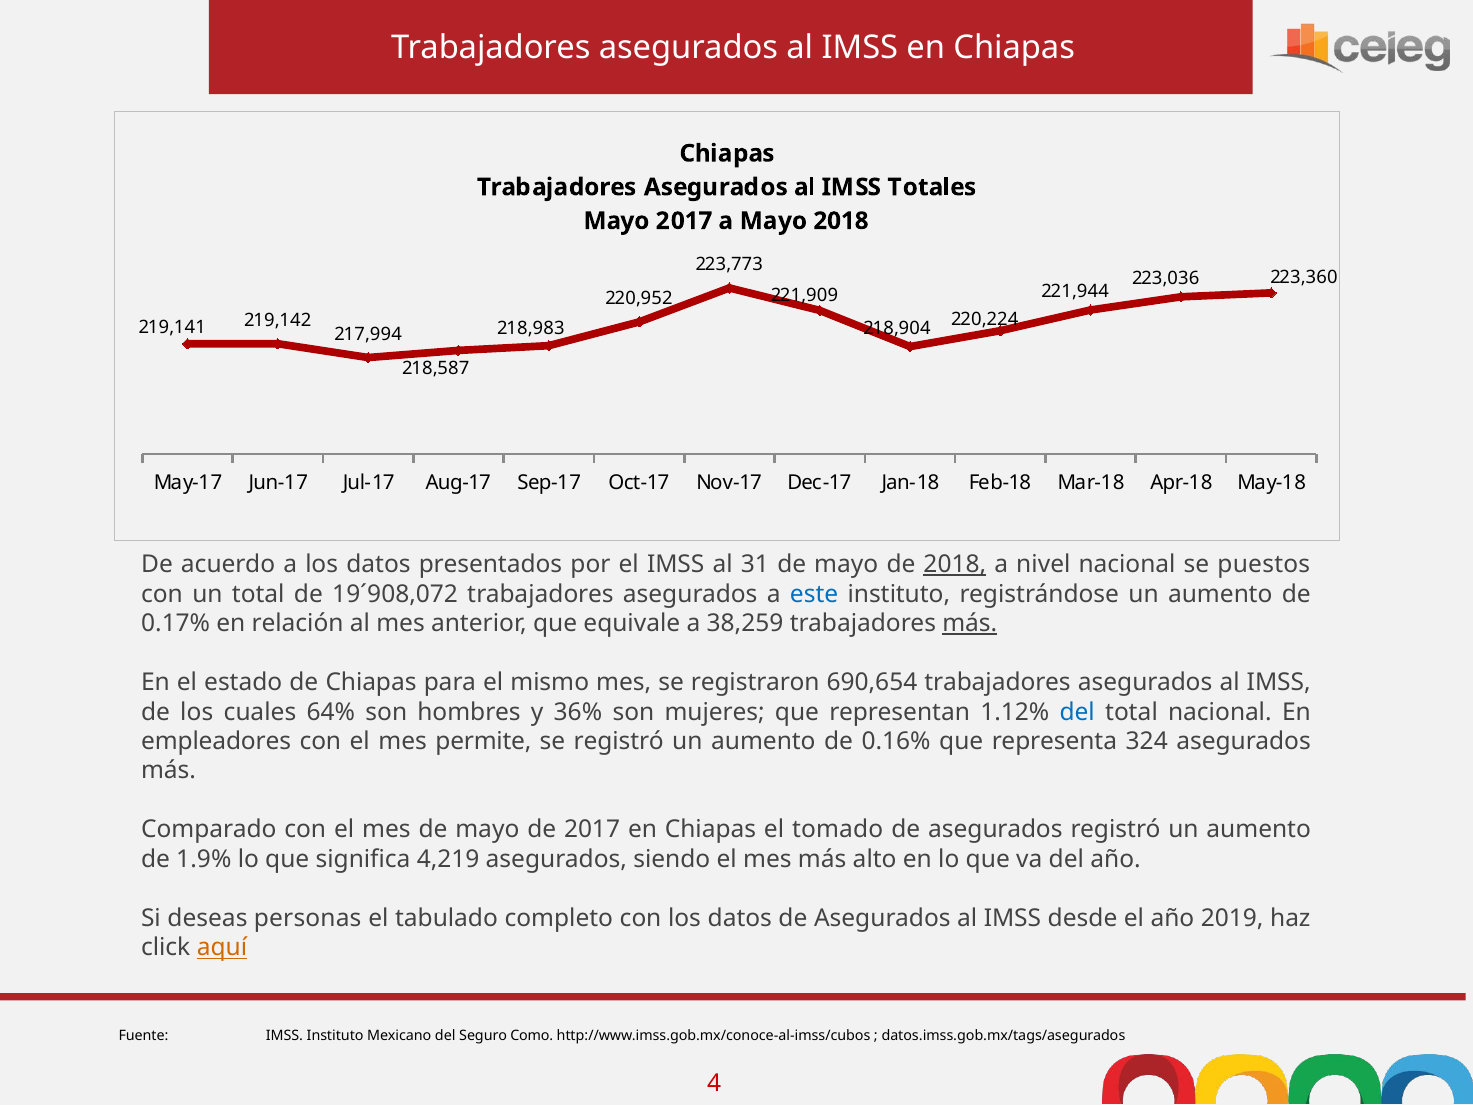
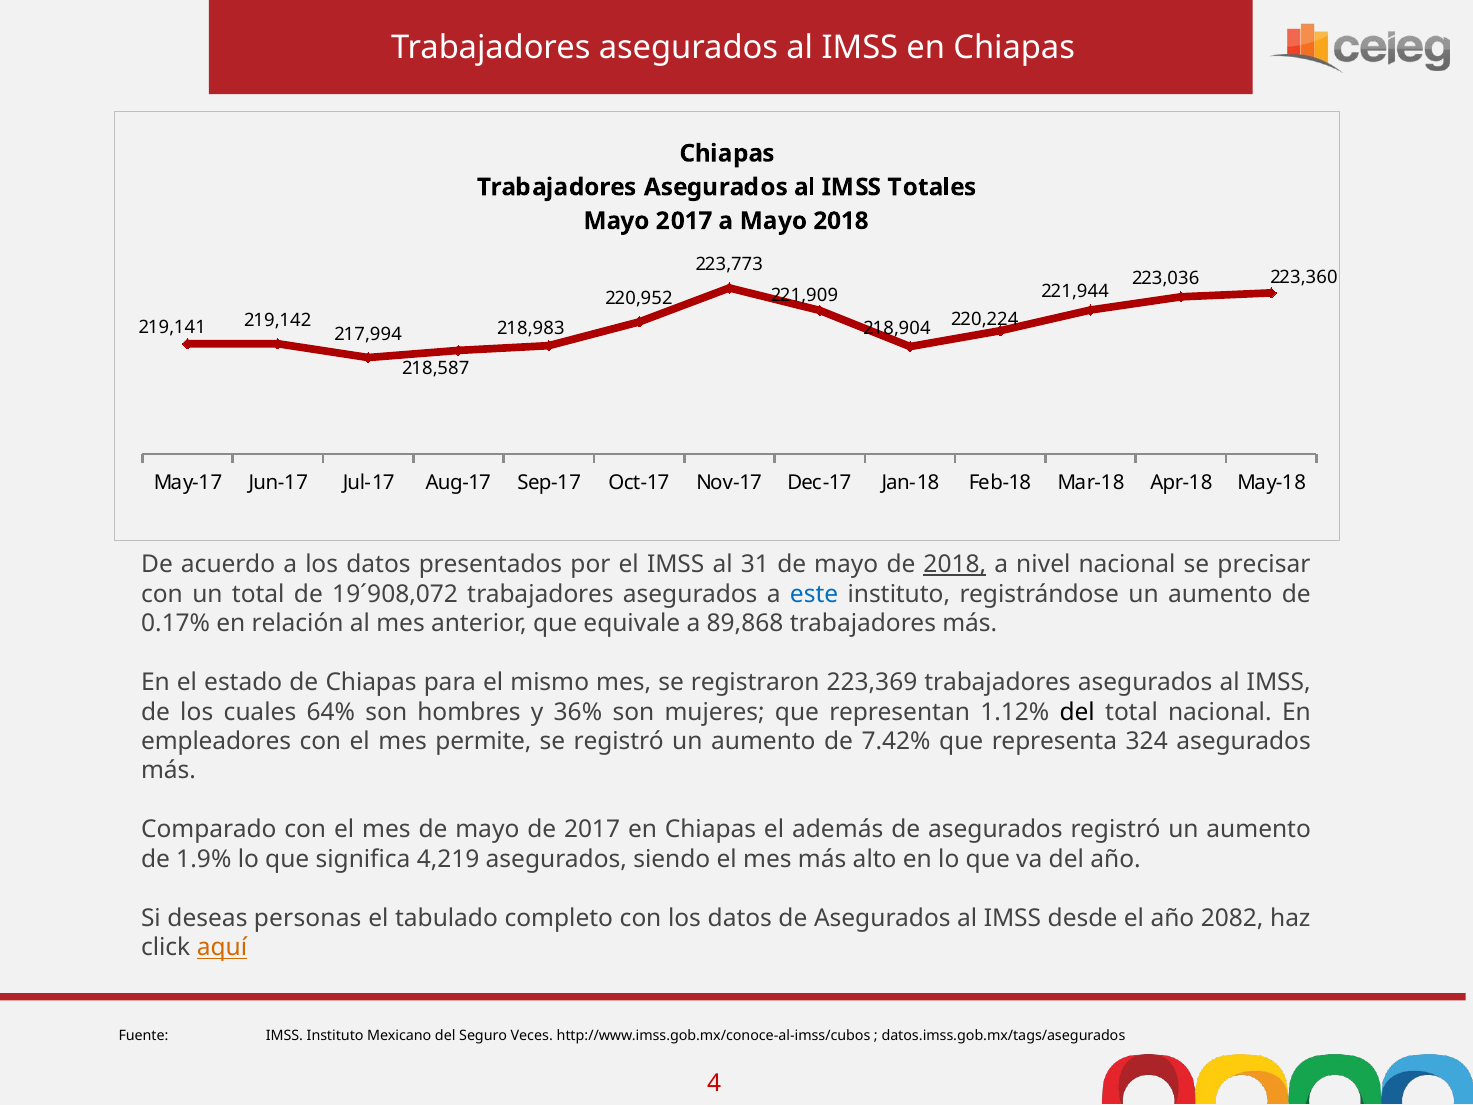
puestos: puestos -> precisar (1264, 564)
38,259: 38,259 -> 89,868 (745, 623)
más underline: present -> none (970, 623)
690,654: 690,654 -> 223,369 (872, 682)
del colour: blue -> black (1077, 712)
0.16%: 0.16% -> 7.42% (896, 741)
tomado: tomado -> además (838, 830)
2019: 2019 -> 2082 (1232, 918)
Como: Como -> Veces (532, 1035)
